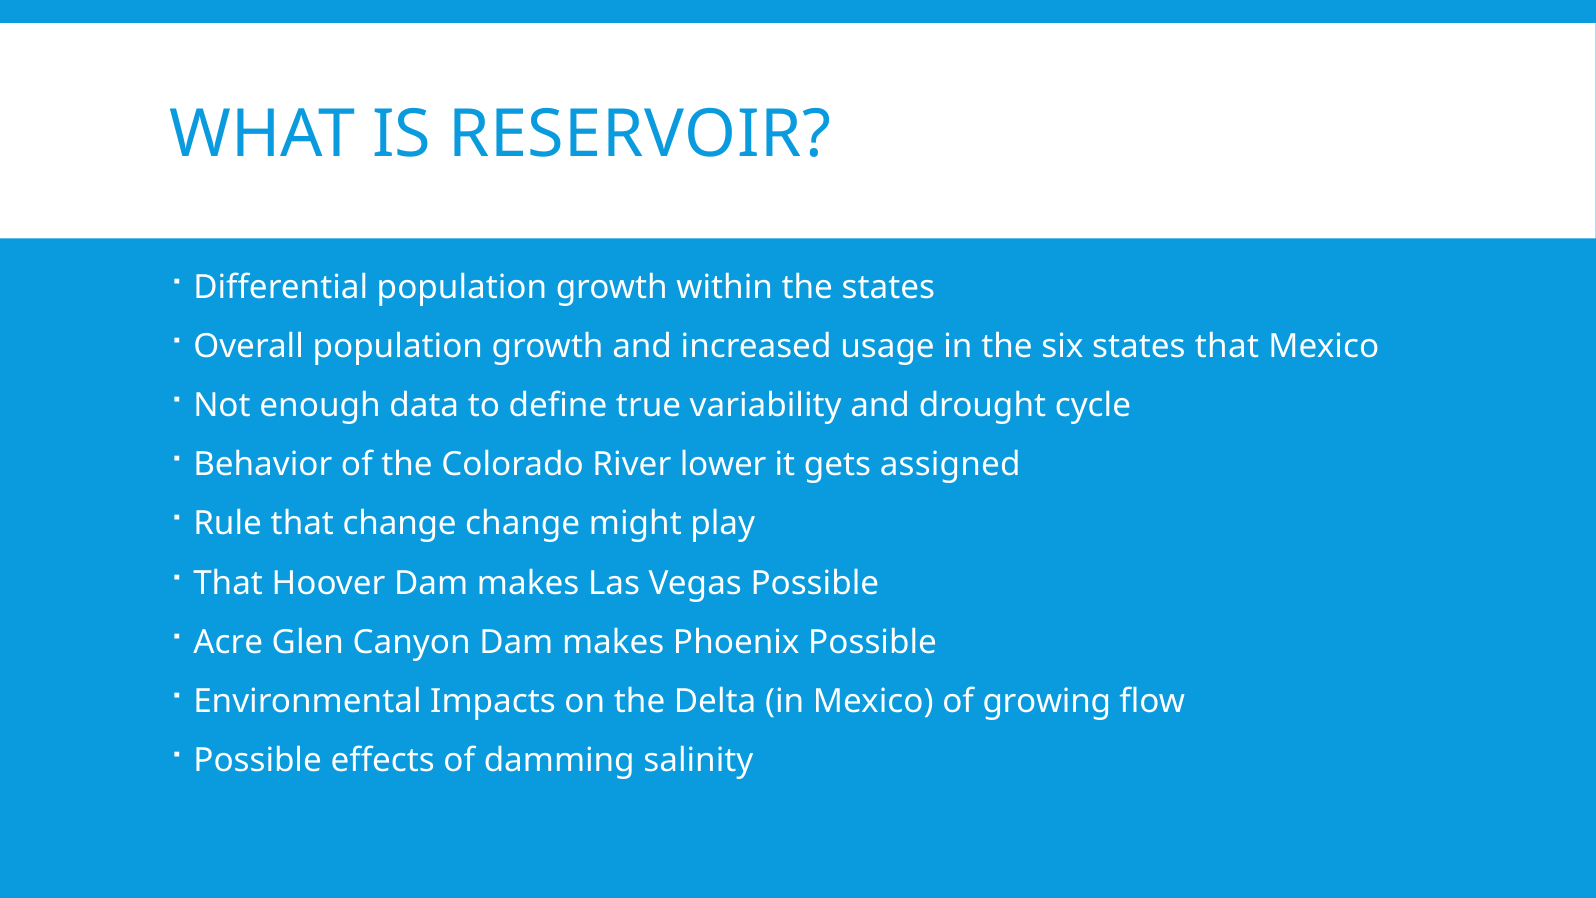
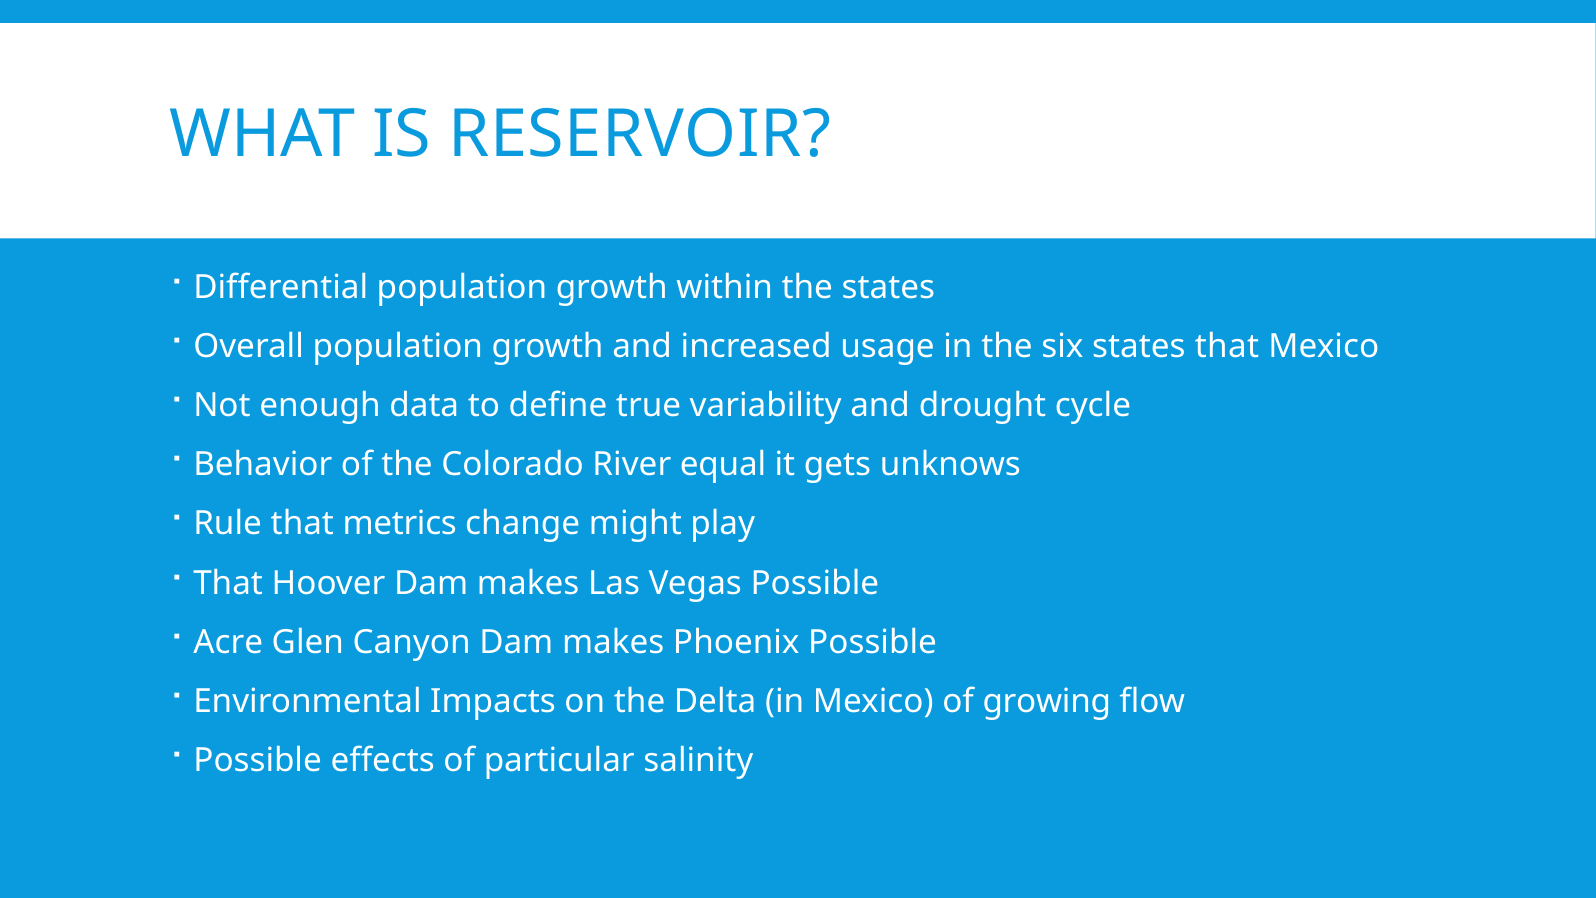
lower: lower -> equal (723, 465)
assigned: assigned -> unknows (950, 465)
that change: change -> metrics (400, 524)
damming: damming -> particular (559, 761)
